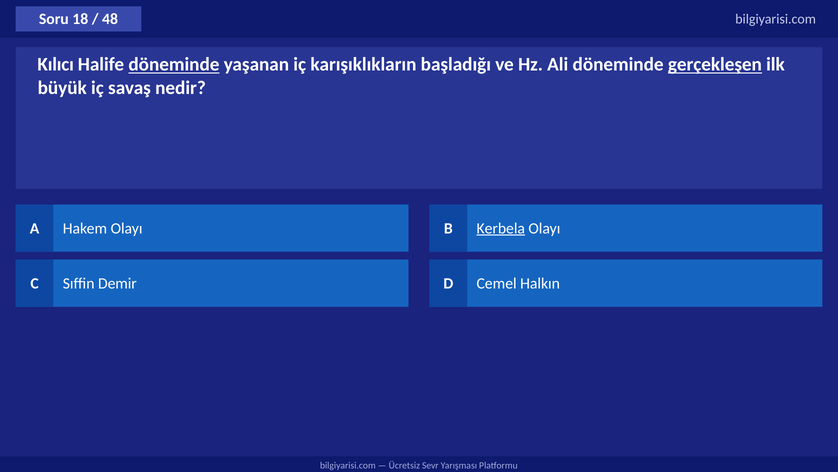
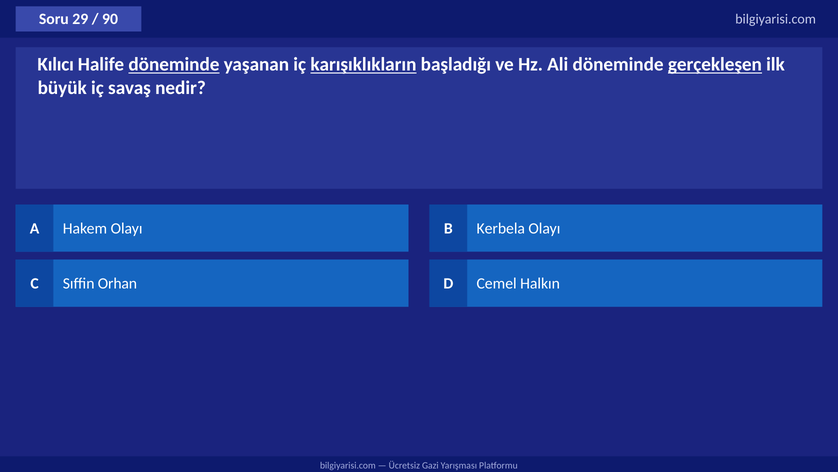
18: 18 -> 29 (80, 19)
48: 48 -> 90 (110, 19)
karışıklıkların underline: none -> present (363, 65)
Kerbela underline: present -> none (501, 228)
Demir: Demir -> Orhan (117, 283)
Sevr: Sevr -> Gazi (430, 465)
